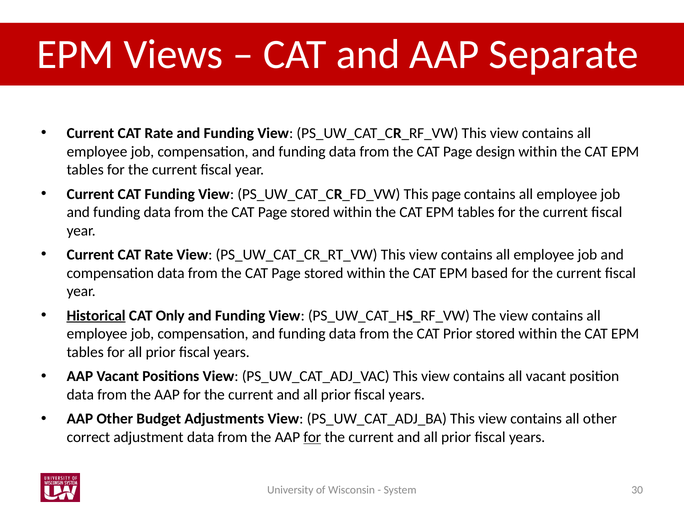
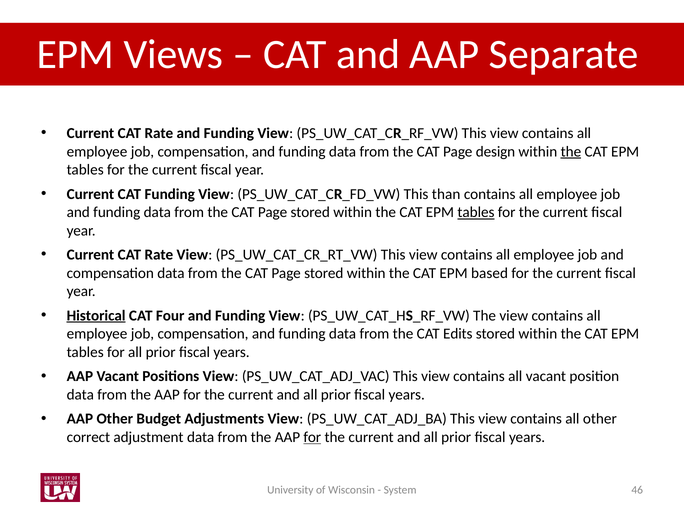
the underline: none -> present (571, 152)
This page: page -> than (446, 194)
tables underline: none -> present (476, 212)
Only: Only -> Four (170, 316)
CAT Prior: Prior -> Edits (458, 334)
30: 30 -> 46 (637, 490)
